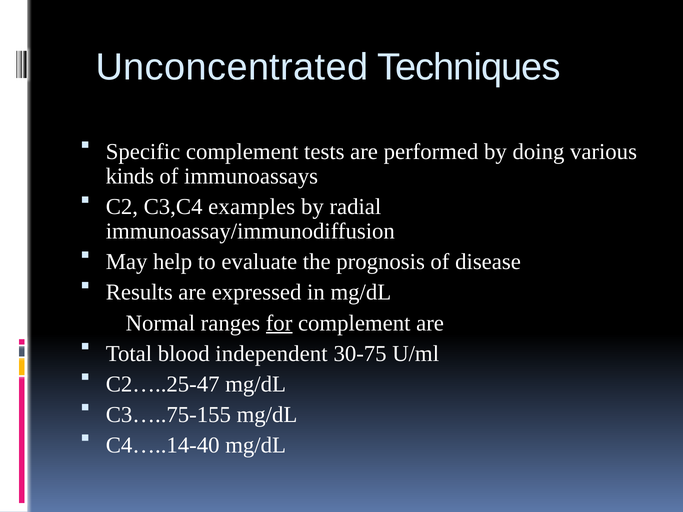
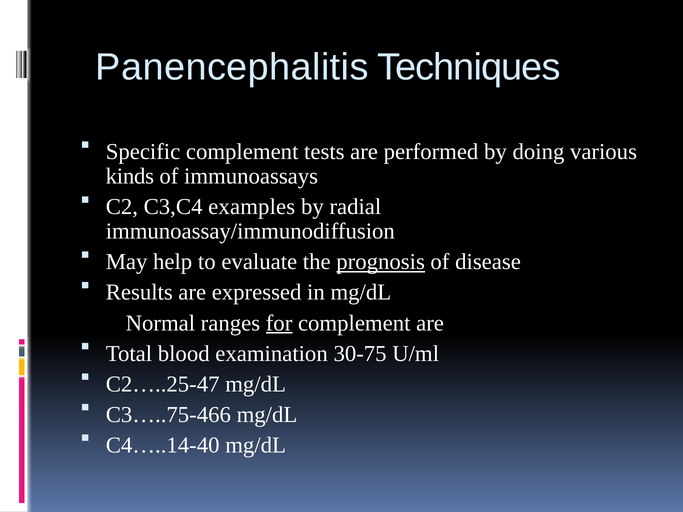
Unconcentrated: Unconcentrated -> Panencephalitis (232, 67)
prognosis underline: none -> present (381, 262)
independent: independent -> examination (272, 354)
C3…..75-155: C3…..75-155 -> C3…..75-466 (168, 415)
